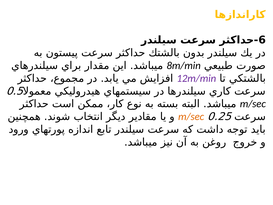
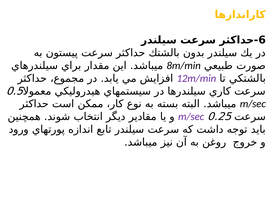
m/sec colour: orange -> purple (191, 116)
